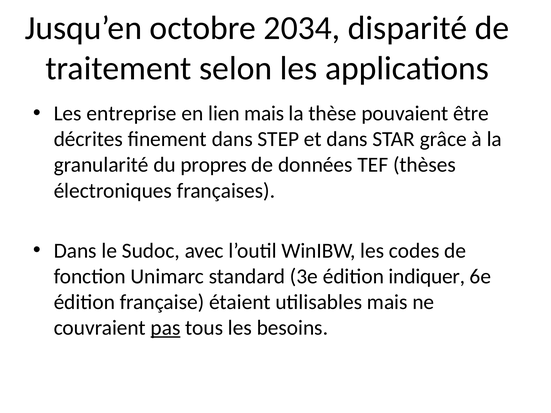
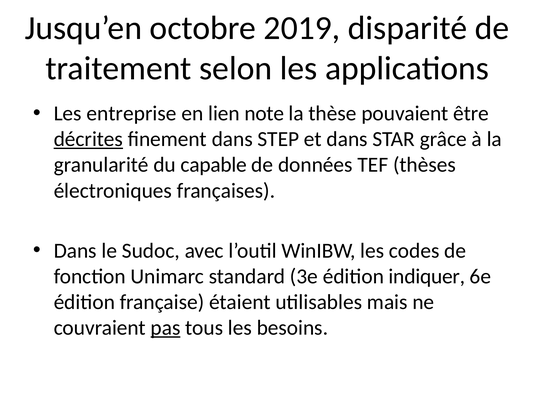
2034: 2034 -> 2019 (302, 28)
lien mais: mais -> note (264, 114)
décrites underline: none -> present (88, 139)
propres: propres -> capable (214, 165)
